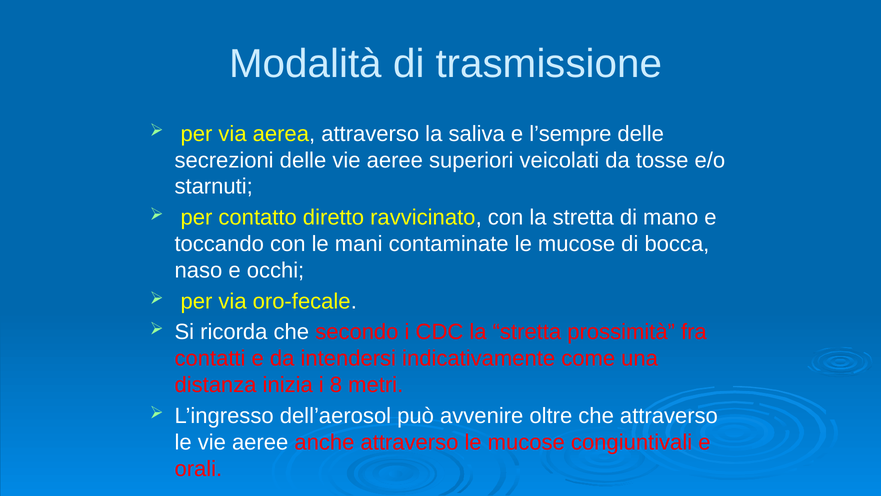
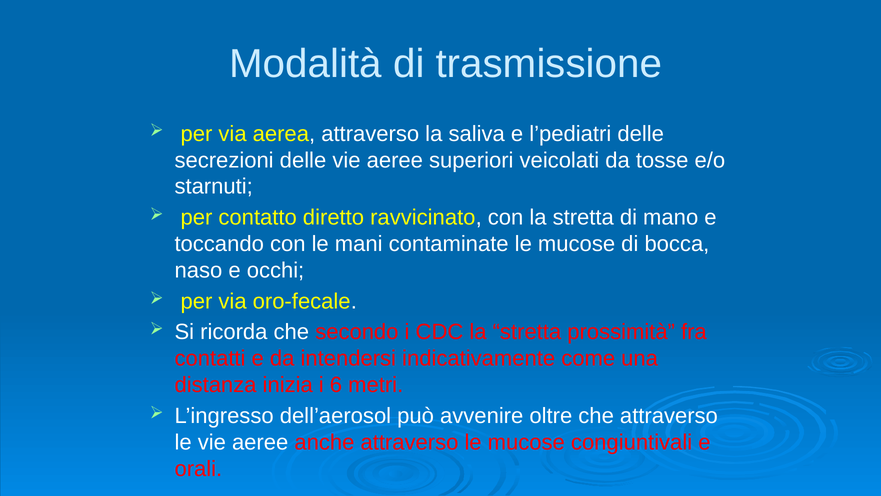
l’sempre: l’sempre -> l’pediatri (570, 134)
8: 8 -> 6 (336, 385)
